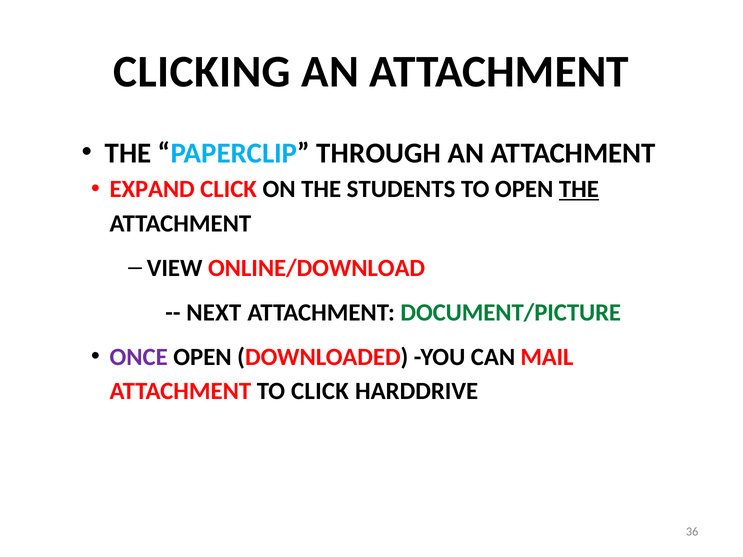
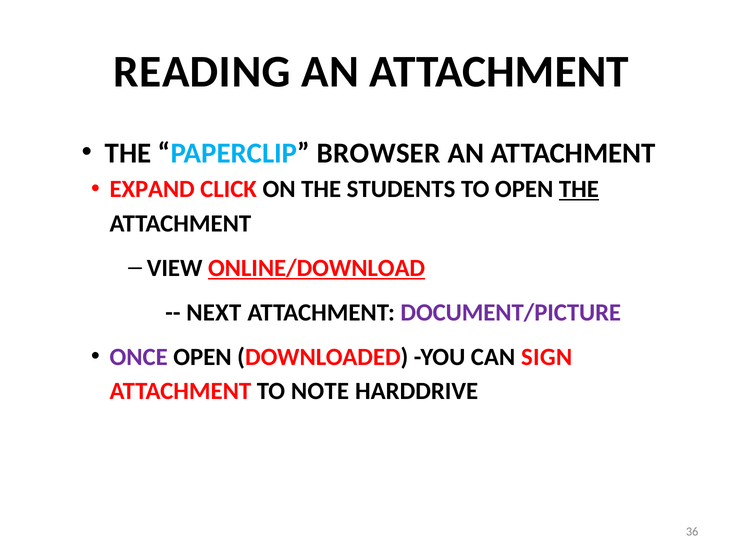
CLICKING: CLICKING -> READING (202, 72)
THROUGH: THROUGH -> BROWSER (379, 153)
ONLINE/DOWNLOAD underline: none -> present (317, 268)
DOCUMENT/PICTURE colour: green -> purple (511, 313)
MAIL: MAIL -> SIGN (547, 357)
TO CLICK: CLICK -> NOTE (320, 391)
